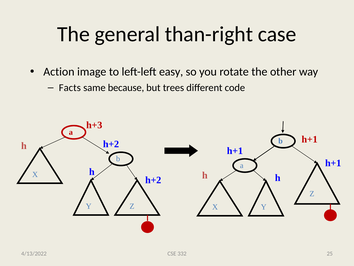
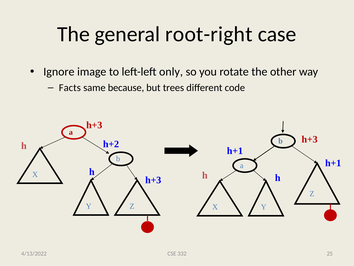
than-right: than-right -> root-right (209, 34)
Action: Action -> Ignore (59, 72)
easy: easy -> only (171, 72)
h+1: h+1 -> h+3 (310, 139)
h+2: h+2 -> h+3 (153, 180)
